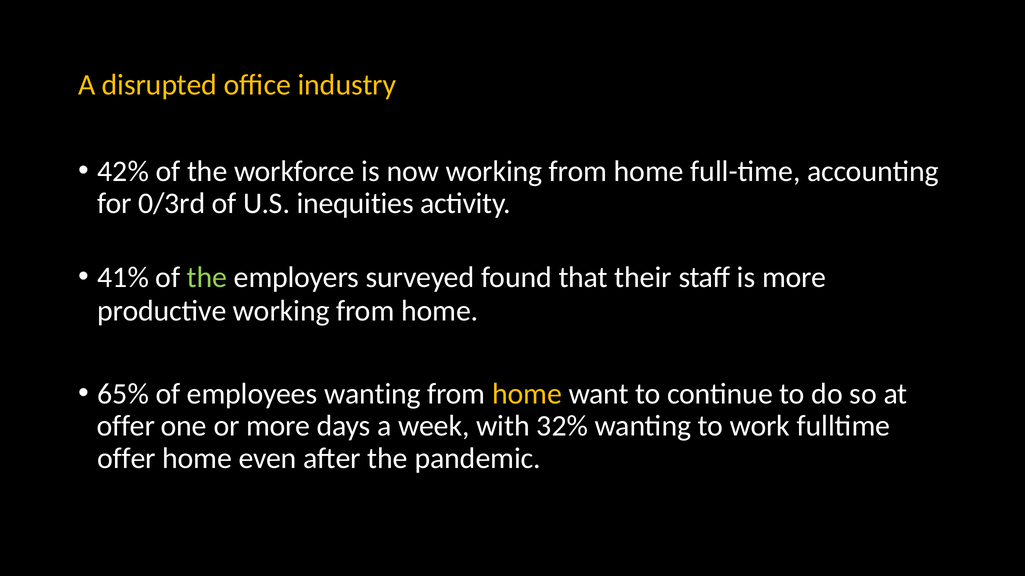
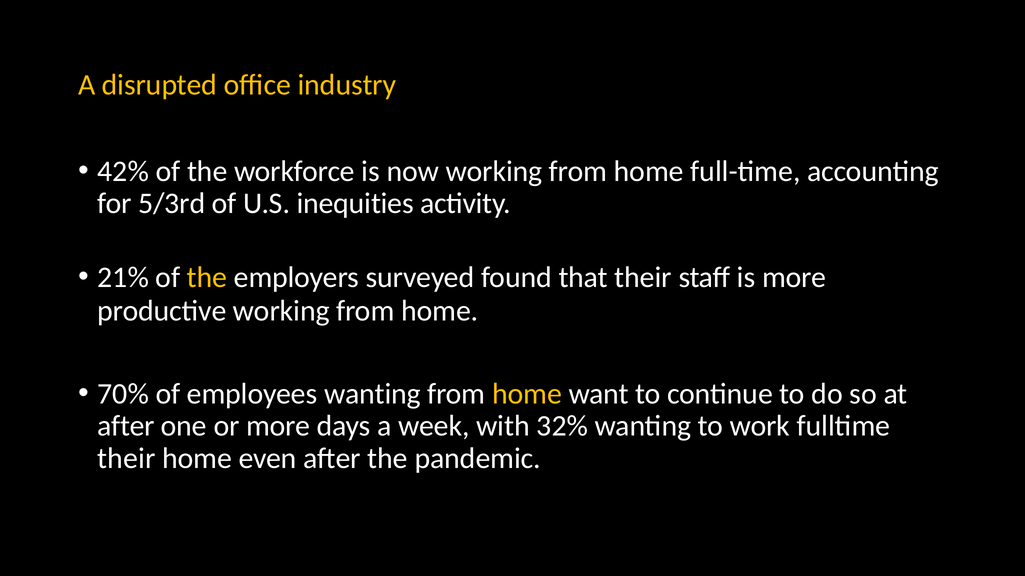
0/3rd: 0/3rd -> 5/3rd (172, 204)
41%: 41% -> 21% (123, 278)
the colour: light green -> yellow (207, 278)
65%: 65% -> 70% (123, 394)
offer: offer -> after (126, 426)
offer: offer -> their (126, 459)
